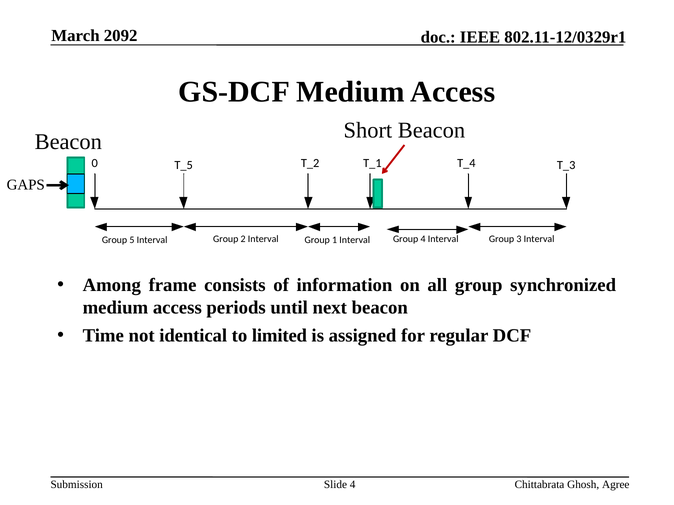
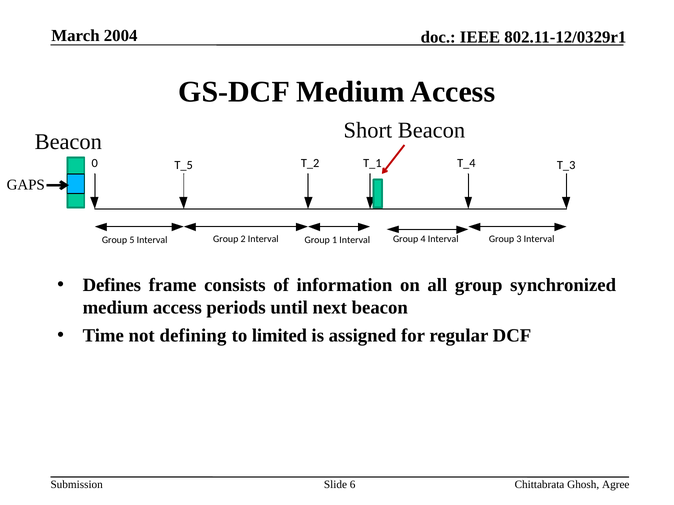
2092: 2092 -> 2004 (121, 36)
Among: Among -> Defines (112, 286)
identical: identical -> defining (193, 336)
Slide 4: 4 -> 6 (353, 485)
